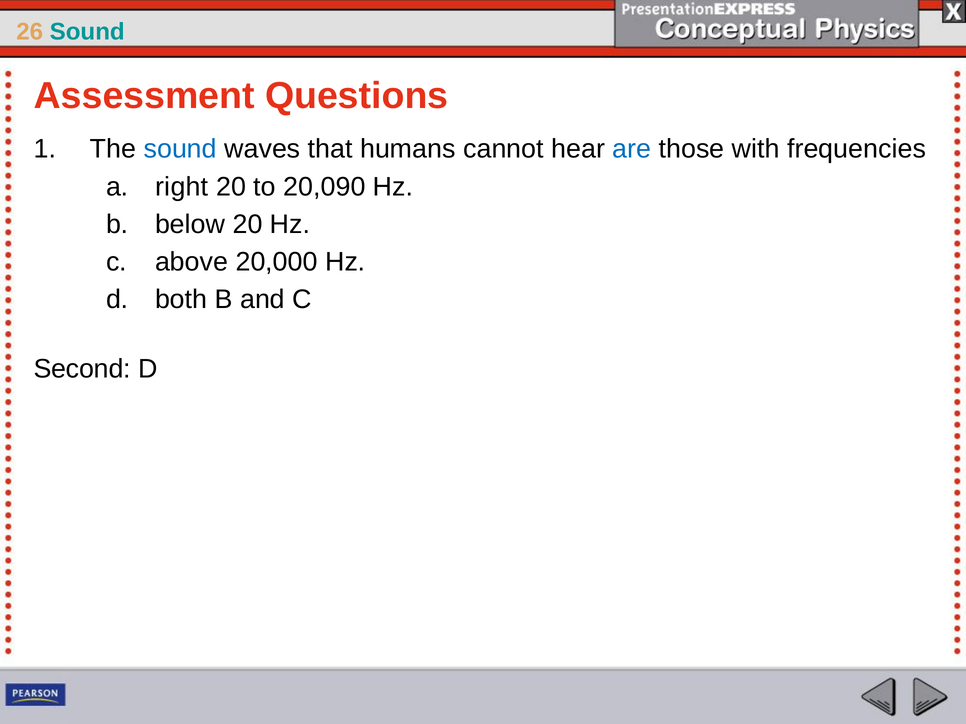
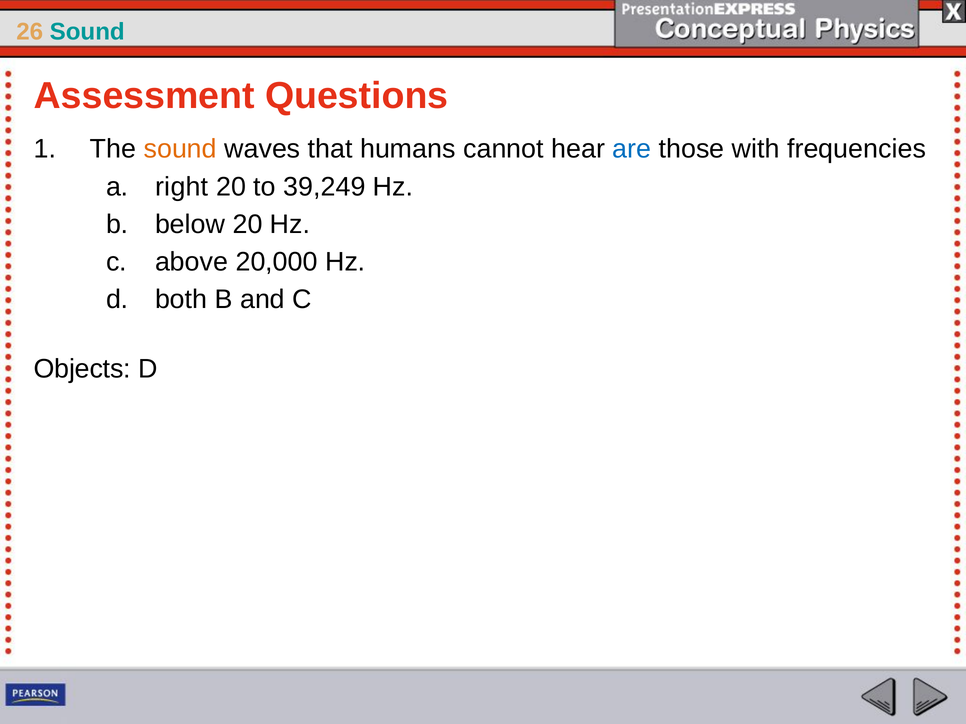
sound colour: blue -> orange (180, 149)
20,090: 20,090 -> 39,249 (324, 187)
Second: Second -> Objects (82, 369)
